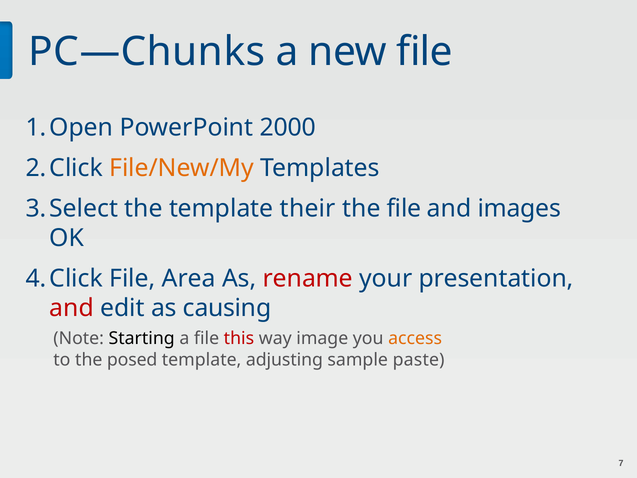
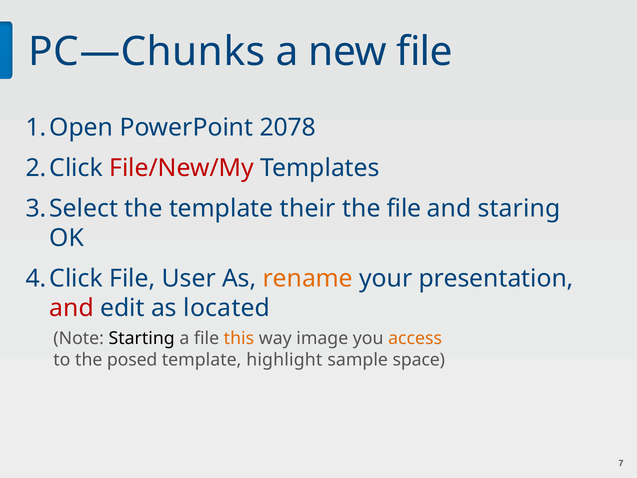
2000: 2000 -> 2078 (288, 128)
File/New/My colour: orange -> red (182, 168)
images: images -> staring (519, 208)
Area: Area -> User (189, 278)
rename colour: red -> orange (308, 278)
causing: causing -> located (227, 308)
this colour: red -> orange (239, 338)
adjusting: adjusting -> highlight (284, 360)
paste: paste -> space (419, 360)
